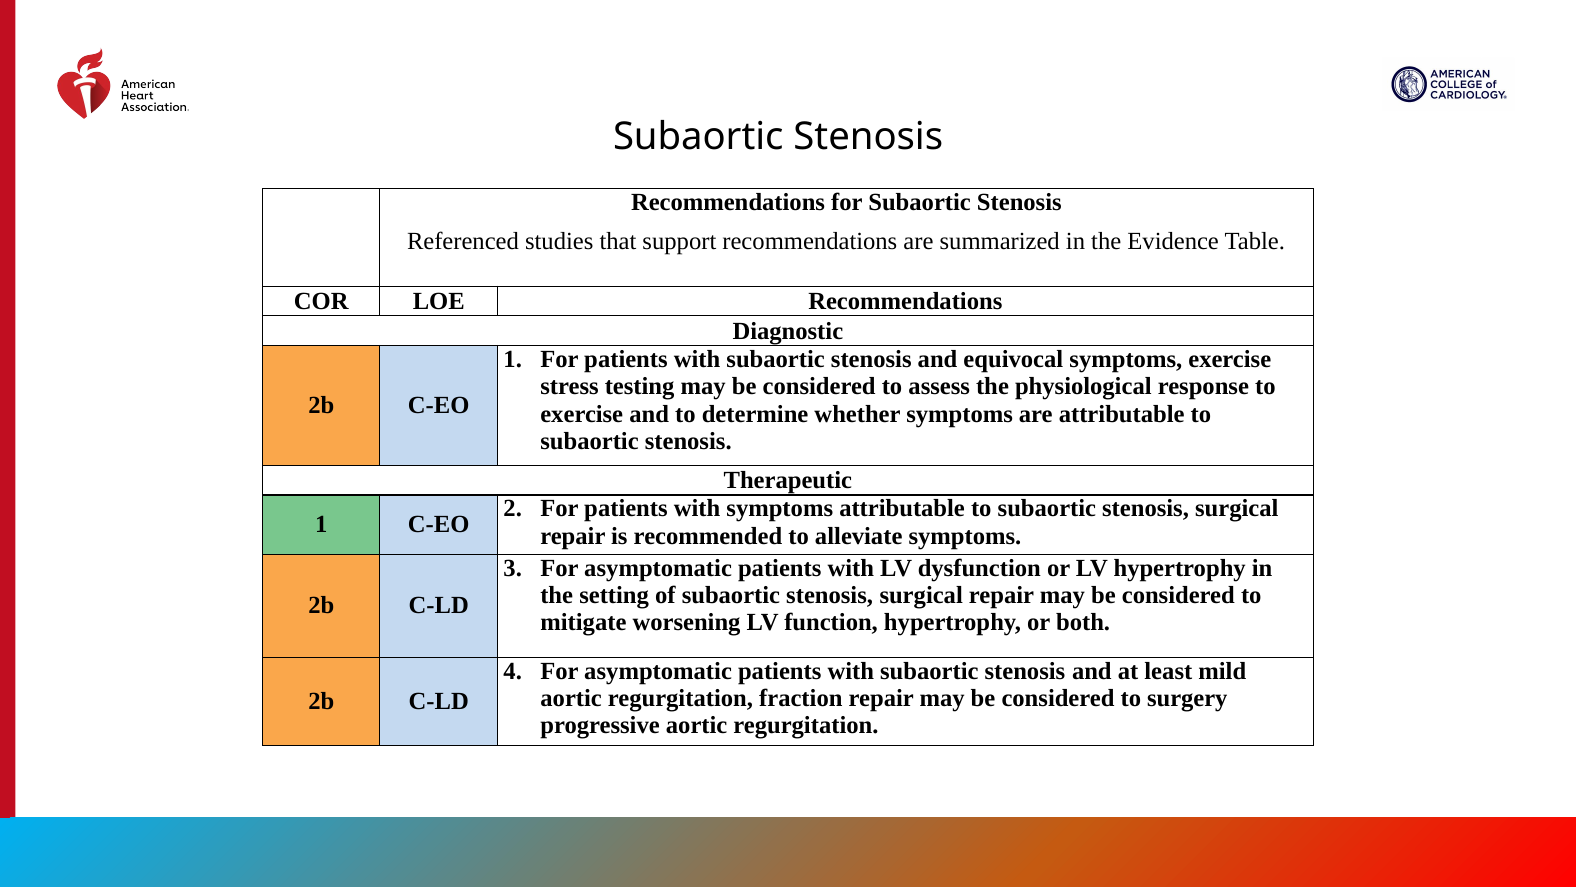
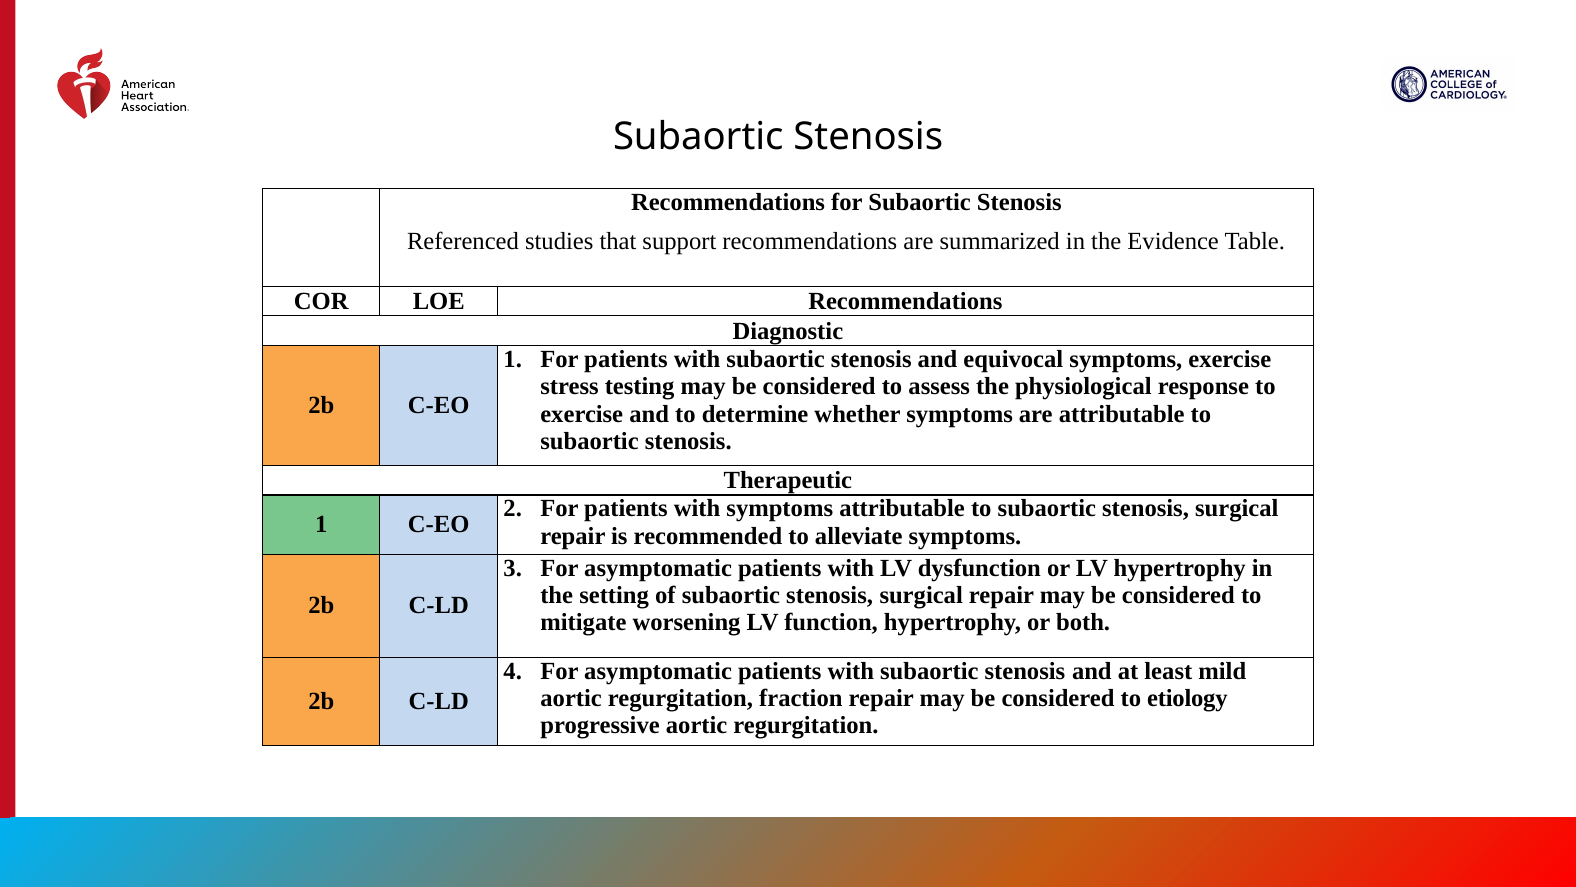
surgery: surgery -> etiology (1187, 698)
